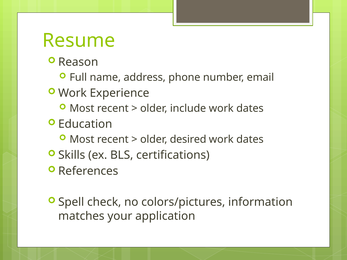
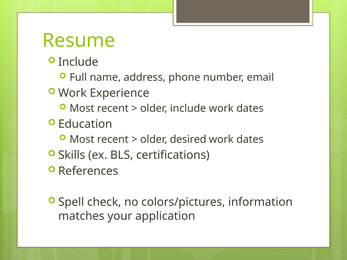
Reason: Reason -> Include (78, 62)
